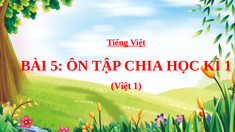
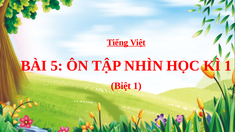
CHIA: CHIA -> NHÌN (144, 66)
Việt: Việt -> Biệt (121, 86)
